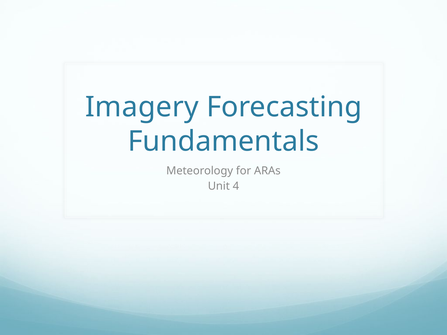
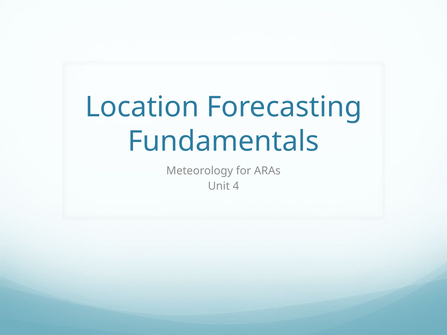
Imagery: Imagery -> Location (142, 107)
